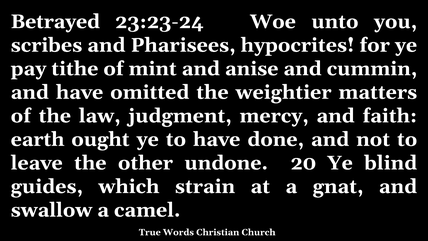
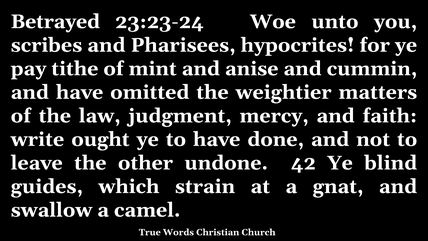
earth: earth -> write (37, 139)
20: 20 -> 42 (303, 163)
